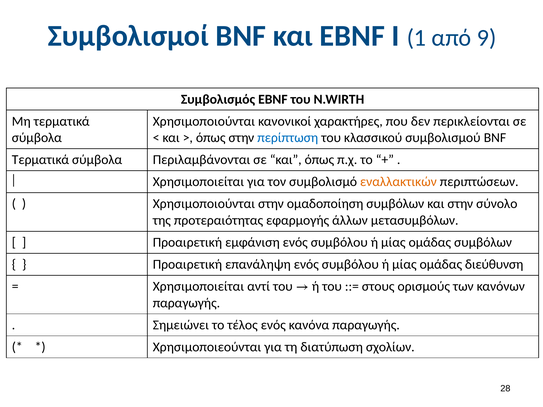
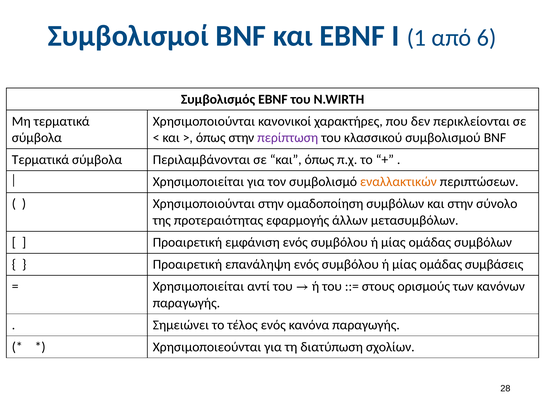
9: 9 -> 6 (487, 38)
περίπτωση colour: blue -> purple (288, 138)
διεύθυνση: διεύθυνση -> συμβάσεις (494, 265)
